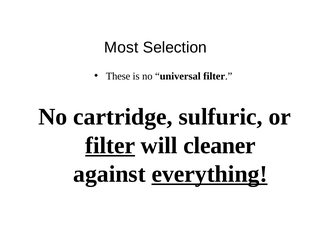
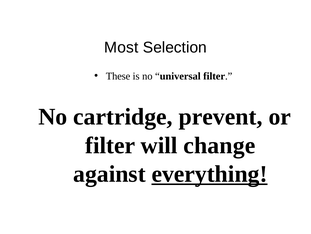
sulfuric: sulfuric -> prevent (221, 117)
filter underline: present -> none (110, 145)
cleaner: cleaner -> change (219, 145)
